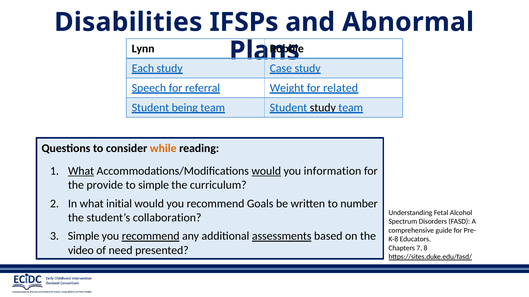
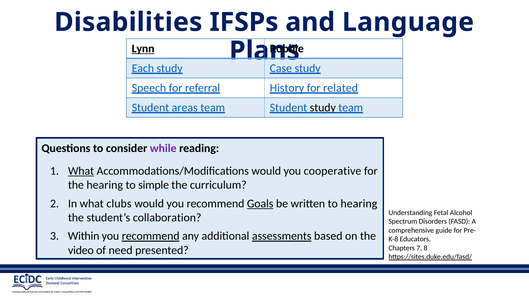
Abnormal: Abnormal -> Language (408, 22)
Lynn underline: none -> present (143, 49)
Weight: Weight -> History (287, 88)
being: being -> areas (185, 108)
while colour: orange -> purple (163, 148)
would underline: present -> none (266, 171)
information: information -> cooperative (333, 171)
the provide: provide -> hearing (105, 185)
initial: initial -> clubs (119, 204)
Goals underline: none -> present (260, 204)
to number: number -> hearing (359, 204)
Simple: Simple -> Within (84, 237)
